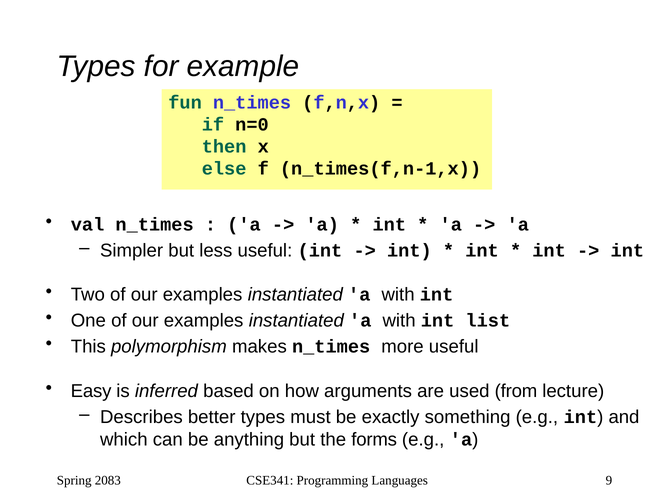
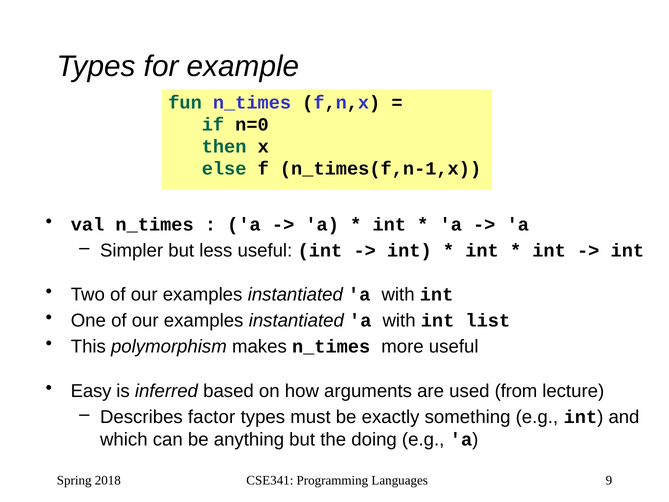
better: better -> factor (212, 417)
forms: forms -> doing (374, 439)
2083: 2083 -> 2018 (108, 480)
